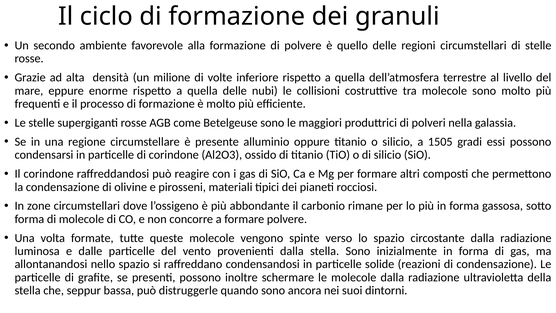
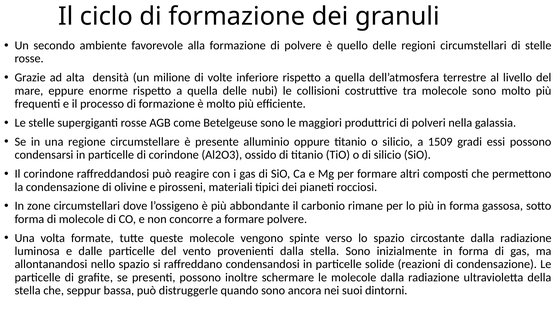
1505: 1505 -> 1509 (440, 142)
